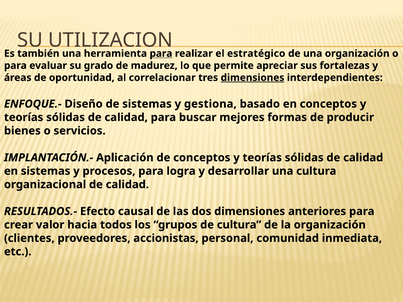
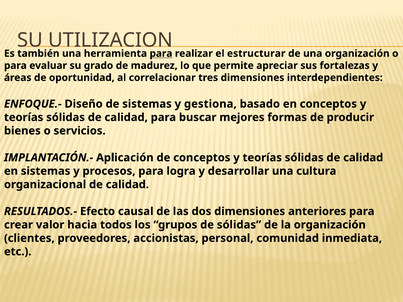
estratégico: estratégico -> estructurar (256, 54)
dimensiones underline: present -> none (253, 78)
de cultura: cultura -> sólidas (239, 225)
